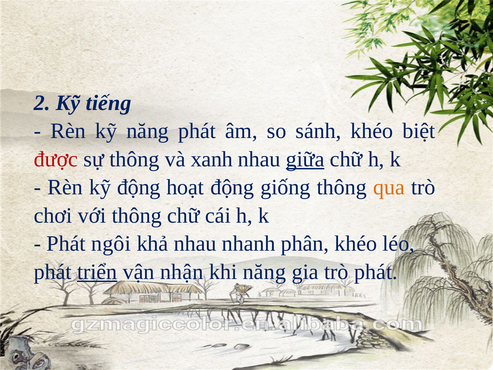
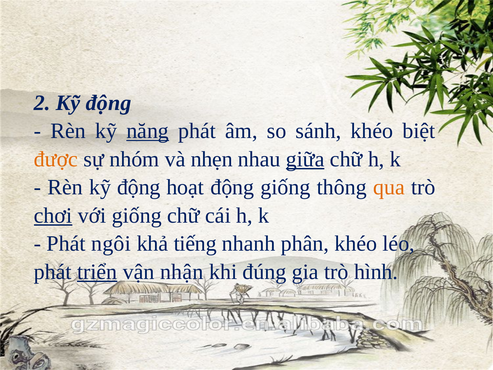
2 Kỹ tiếng: tiếng -> động (109, 103)
năng underline: none -> present (148, 131)
được colour: red -> orange (56, 159)
sự thông: thông -> nhóm (134, 159)
xanh: xanh -> nhẹn (212, 159)
chơi underline: none -> present (53, 215)
với thông: thông -> giống (137, 215)
khả nhau: nhau -> tiếng (195, 243)
khi năng: năng -> đúng (265, 272)
trò phát: phát -> hình (376, 272)
